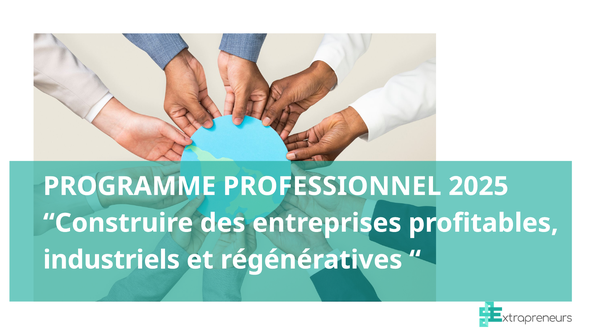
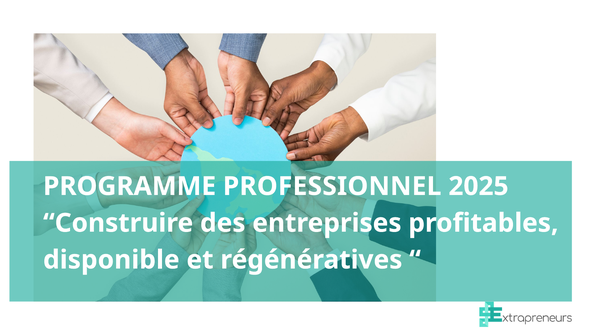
industriels: industriels -> disponible (111, 260)
